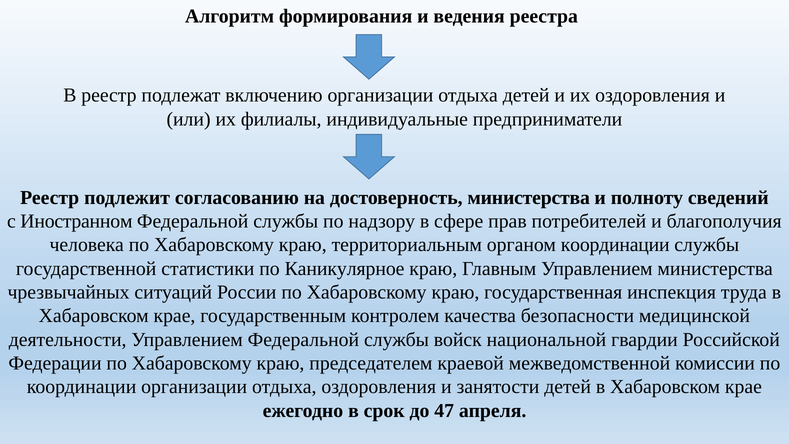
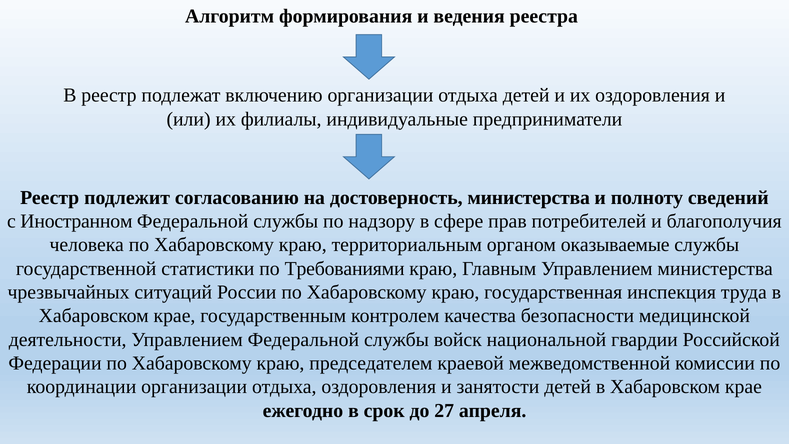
органом координации: координации -> оказываемые (615, 245)
Каникулярное: Каникулярное -> Требованиями (345, 268)
47: 47 -> 27 (444, 410)
